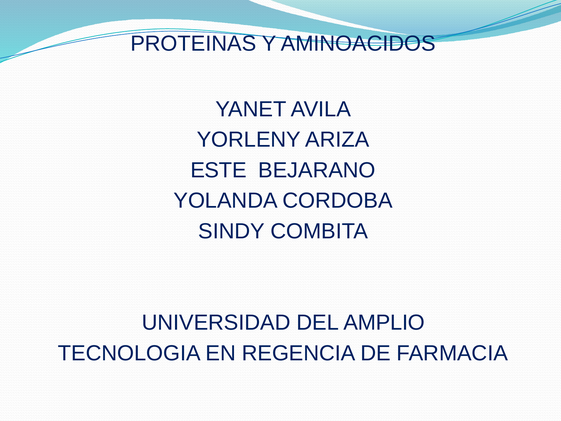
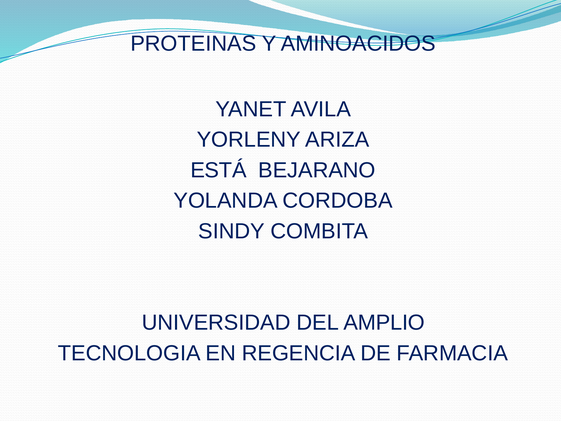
ESTE: ESTE -> ESTÁ (218, 170)
